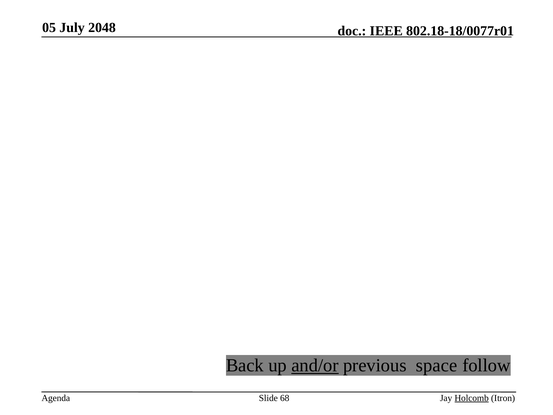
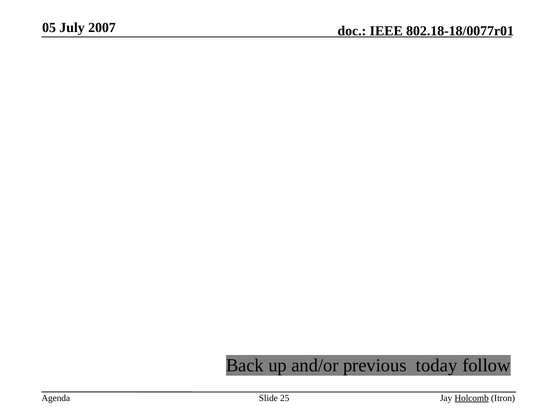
2048: 2048 -> 2007 (102, 28)
and/or underline: present -> none (315, 365)
space: space -> today (437, 365)
68: 68 -> 25 (285, 398)
